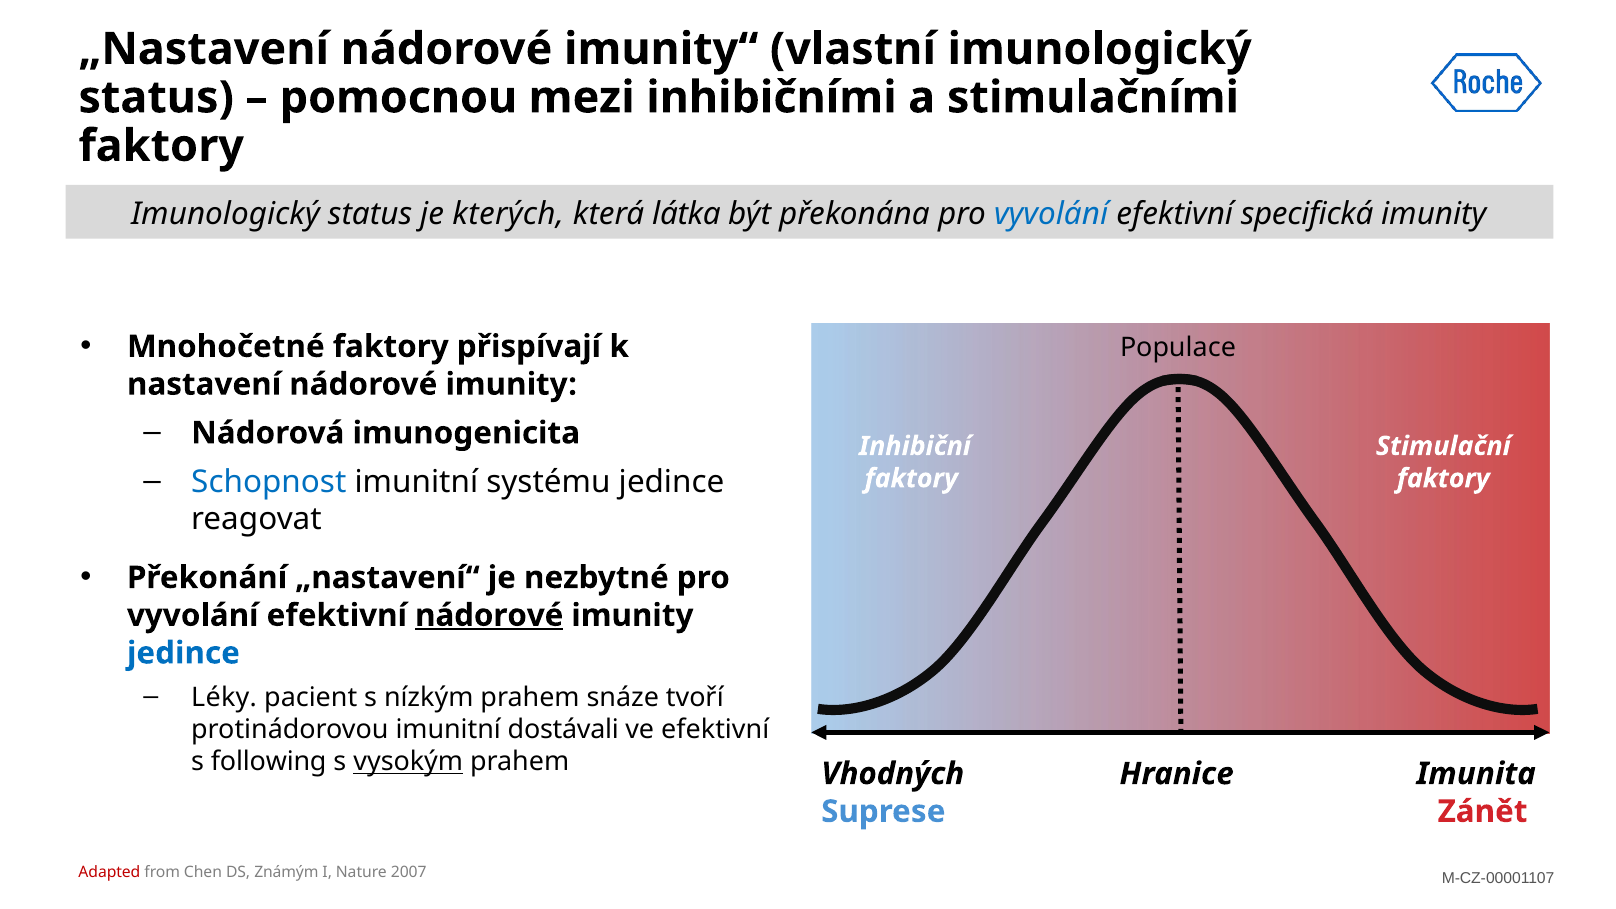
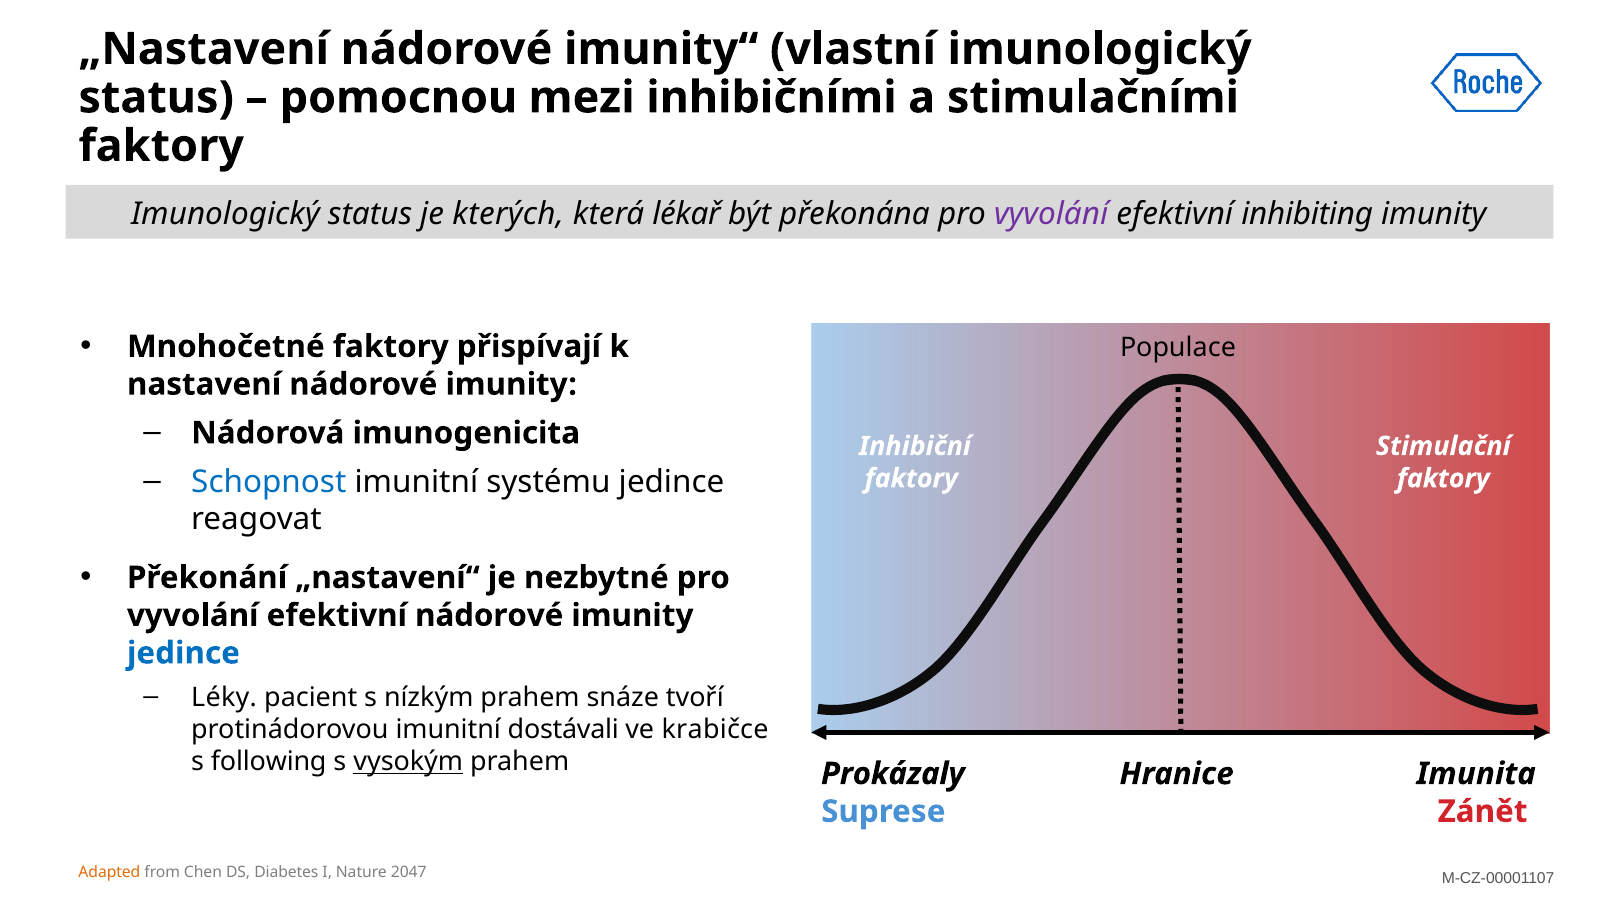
látka: látka -> lékař (686, 214)
vyvolání colour: blue -> purple (1051, 214)
specifická: specifická -> inhibiting (1307, 214)
nádorové underline: present -> none (489, 615)
ve efektivní: efektivní -> krabičce (715, 730)
Vhodných: Vhodných -> Prokázaly (893, 774)
Adapted colour: red -> orange (109, 872)
Známým: Známým -> Diabetes (286, 872)
2007: 2007 -> 2047 (409, 872)
